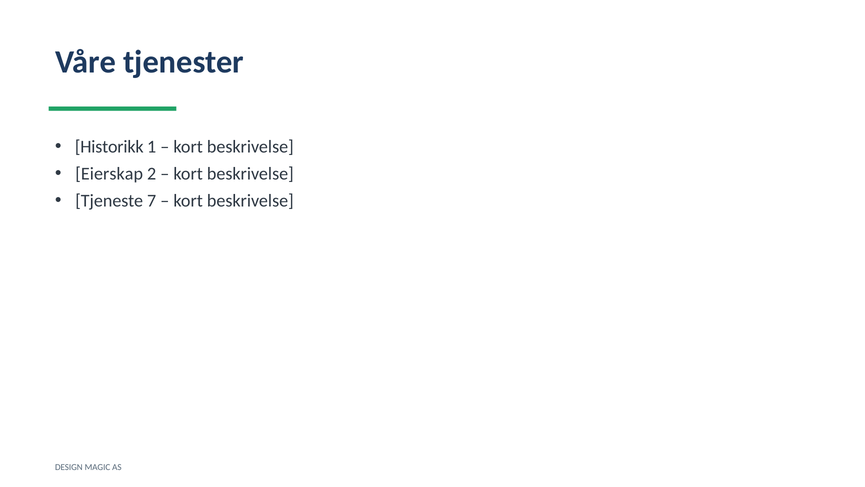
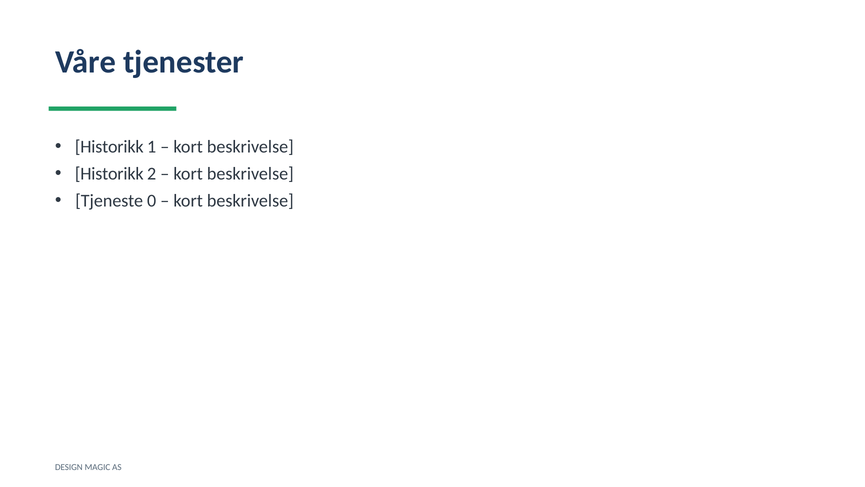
Eierskap: Eierskap -> Historikk (109, 174)
7: 7 -> 0 (152, 201)
